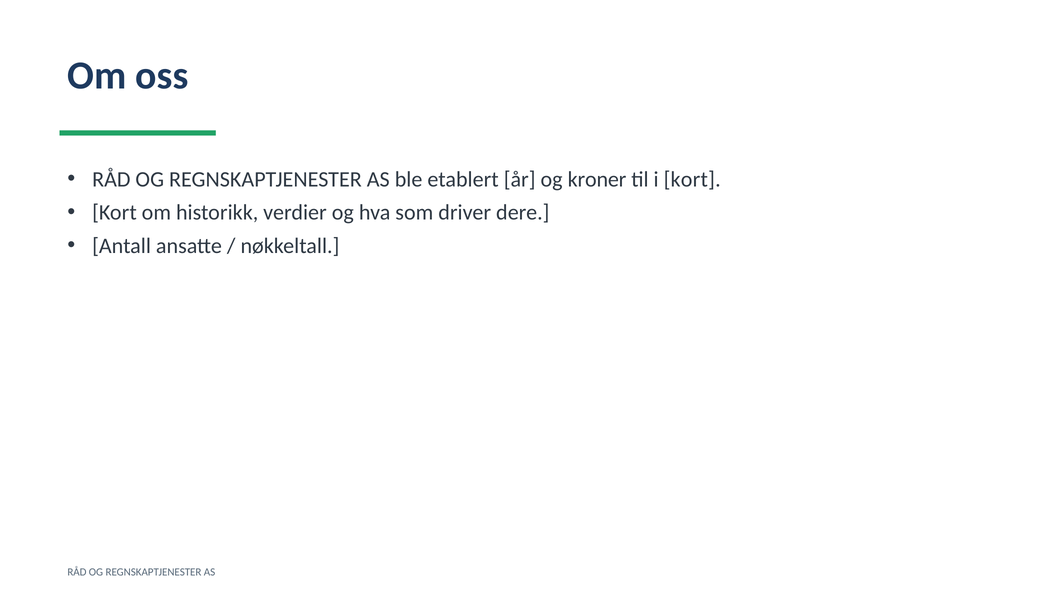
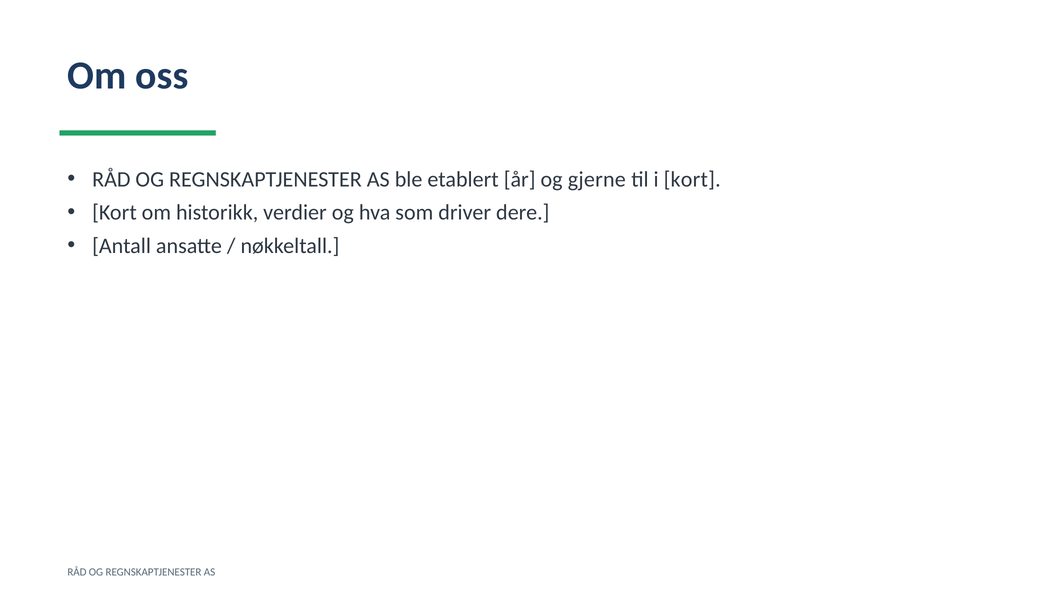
kroner: kroner -> gjerne (597, 179)
